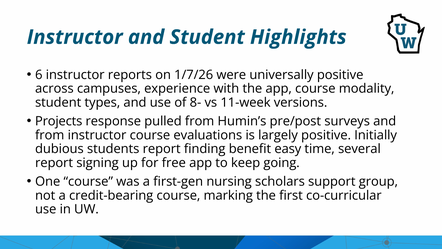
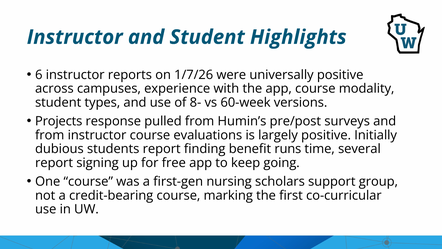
11-week: 11-week -> 60-week (246, 103)
easy: easy -> runs (288, 149)
